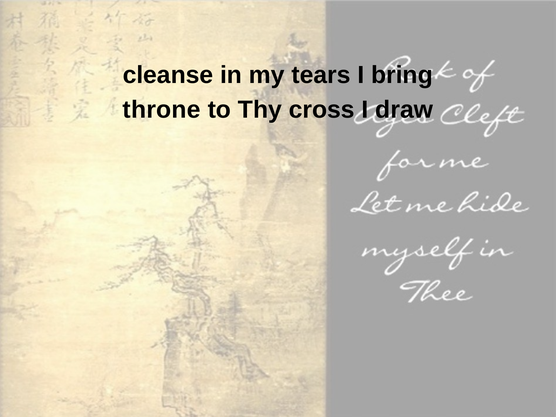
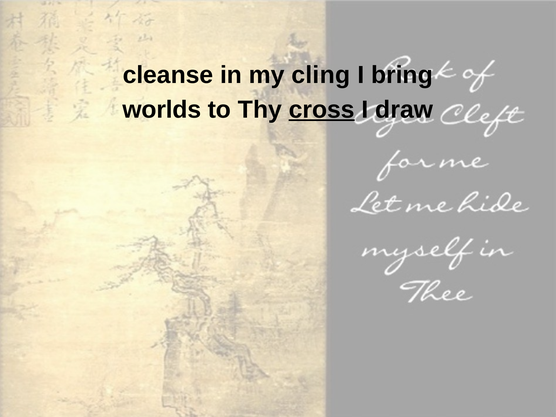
tears: tears -> cling (321, 75)
throne: throne -> worlds (162, 110)
cross underline: none -> present (322, 110)
